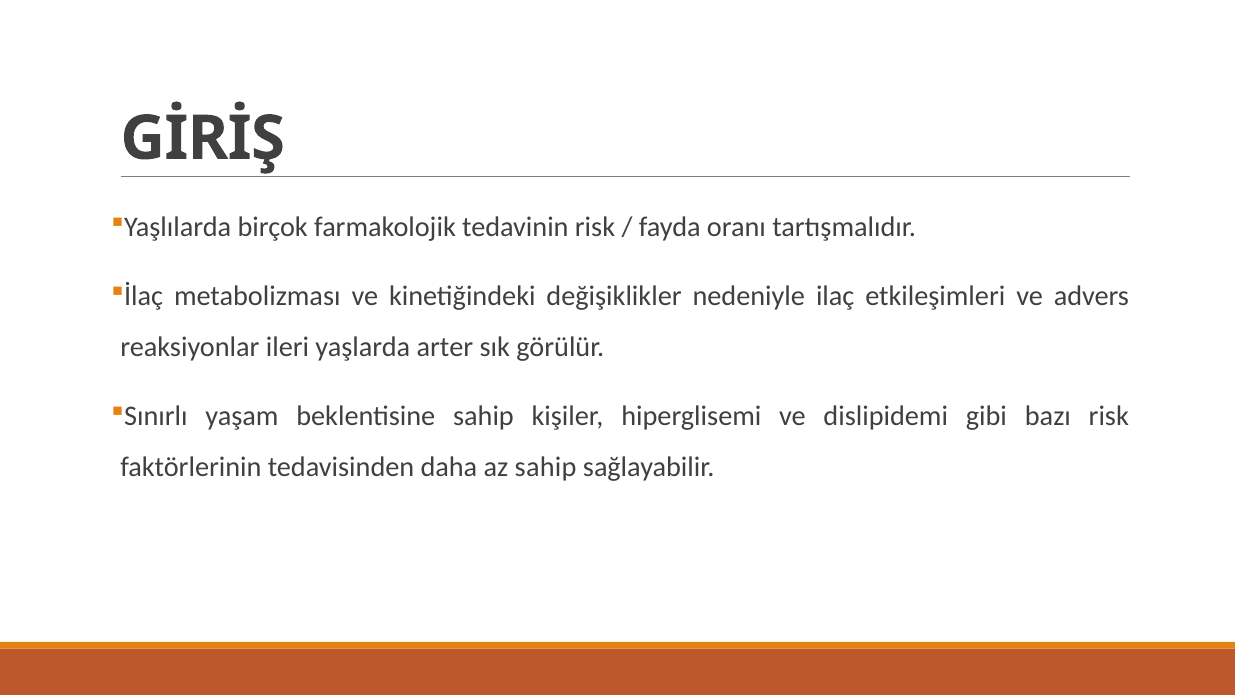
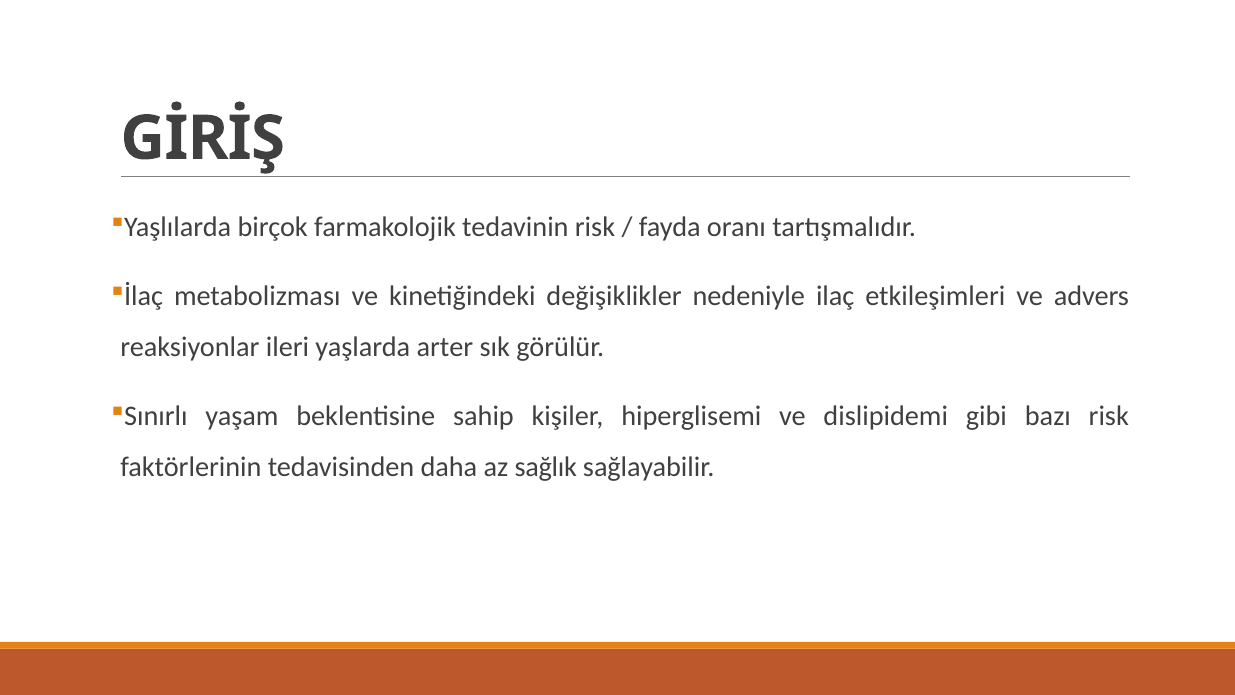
az sahip: sahip -> sağlık (546, 467)
